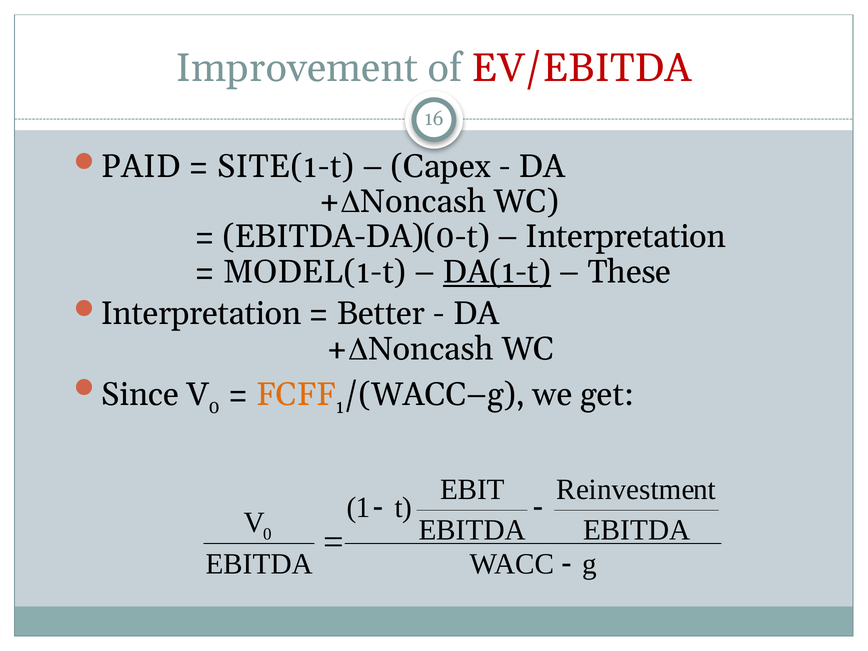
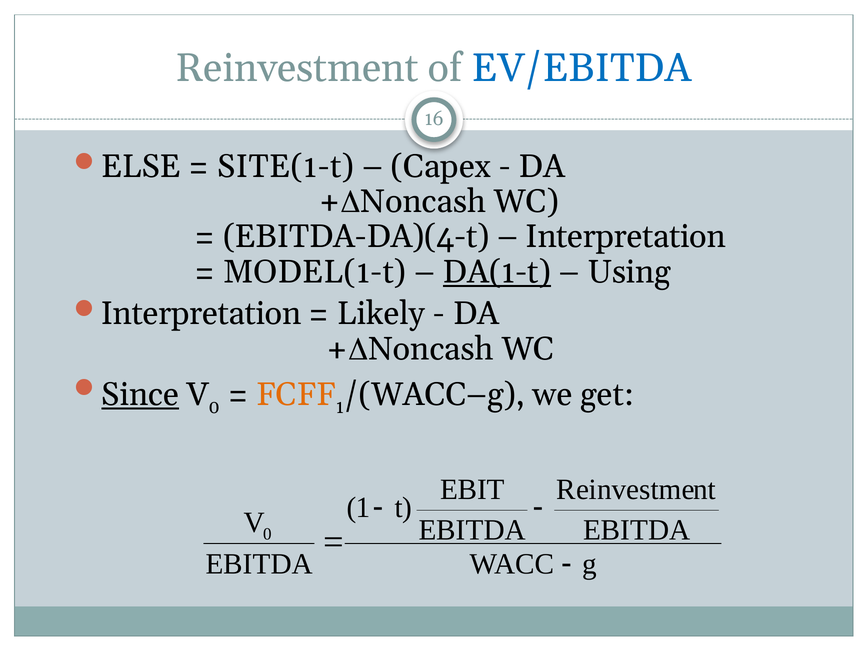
Improvement: Improvement -> Reinvestment (297, 68)
EV/EBITDA colour: red -> blue (582, 68)
PAID: PAID -> ELSE (141, 166)
EBITDA-DA)(0-t: EBITDA-DA)(0-t -> EBITDA-DA)(4-t (356, 237)
These: These -> Using (629, 272)
Better: Better -> Likely (381, 314)
Since underline: none -> present (140, 394)
